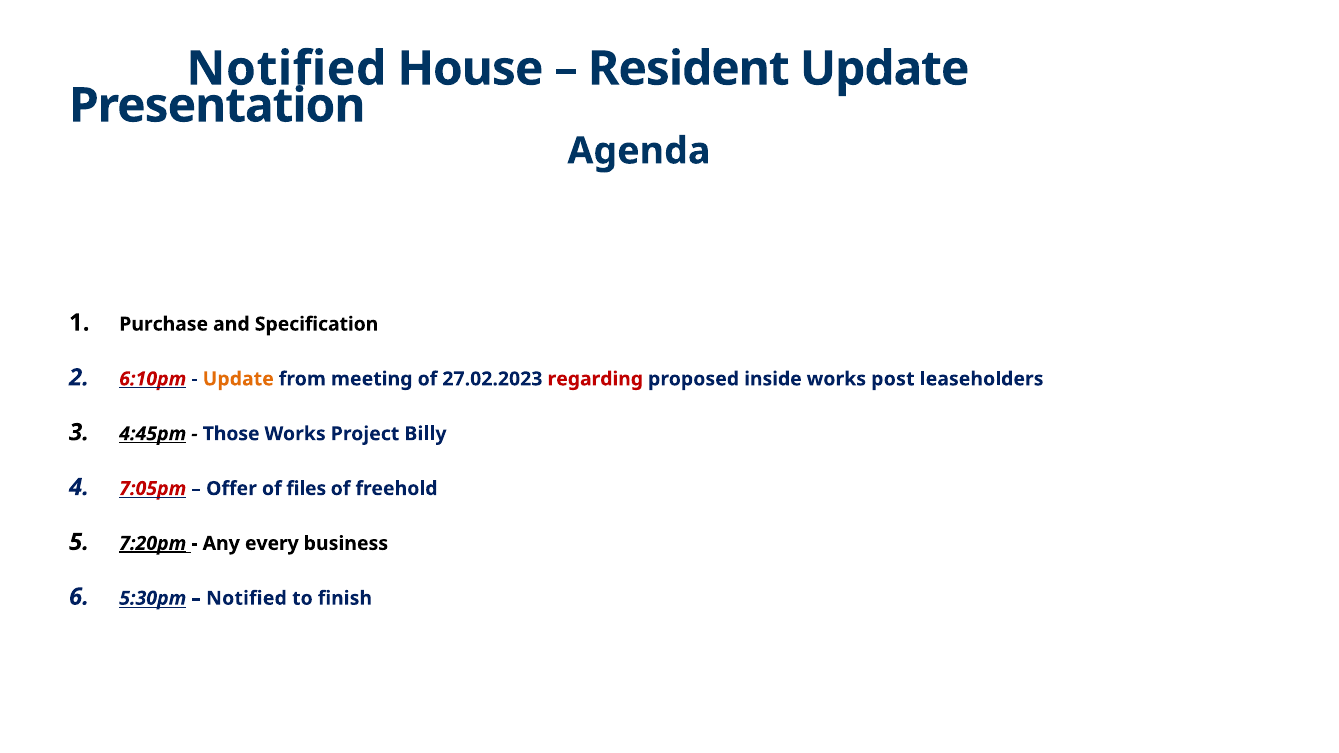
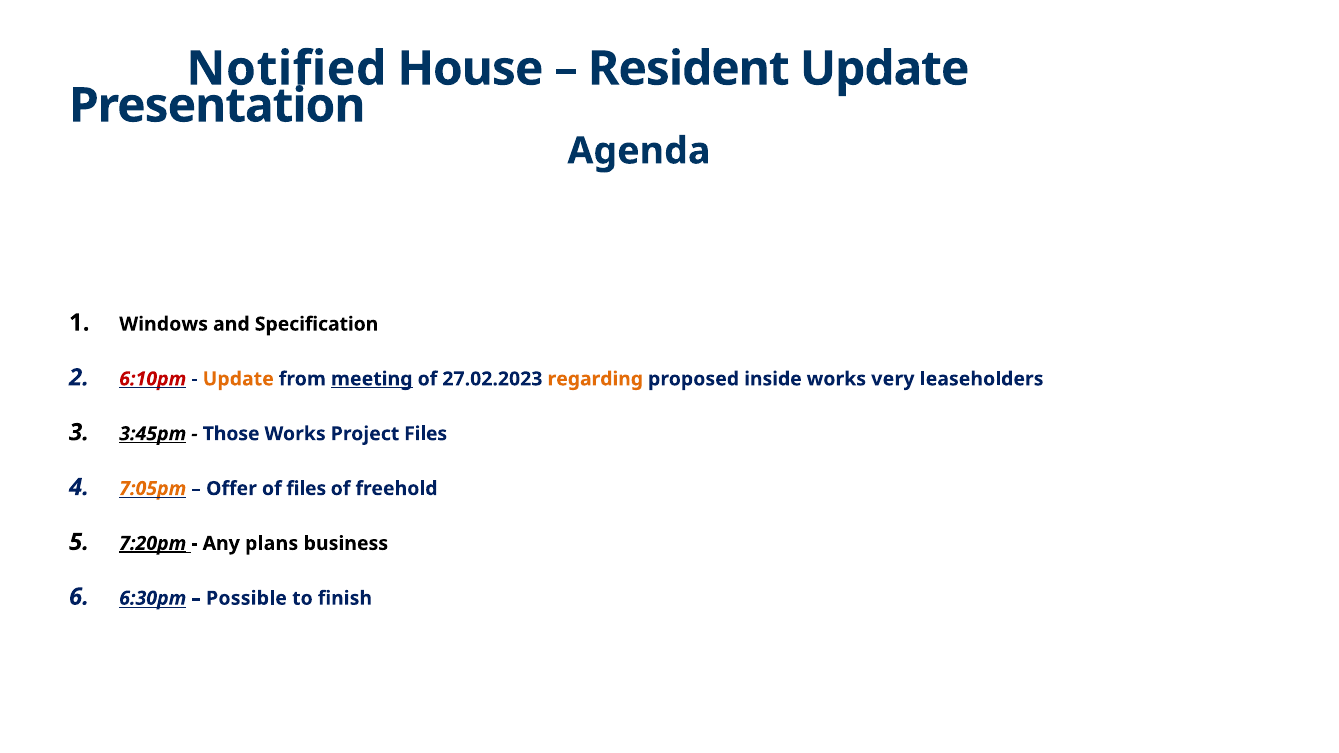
Purchase: Purchase -> Windows (164, 324)
meeting underline: none -> present (372, 379)
regarding colour: red -> orange (595, 379)
post: post -> very (893, 379)
4:45pm: 4:45pm -> 3:45pm (153, 434)
Project Billy: Billy -> Files (426, 434)
7:05pm colour: red -> orange (153, 489)
every: every -> plans (272, 544)
5:30pm: 5:30pm -> 6:30pm (153, 598)
Notified: Notified -> Possible (246, 598)
